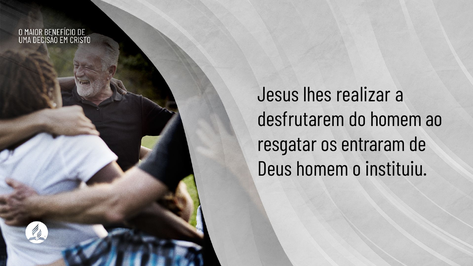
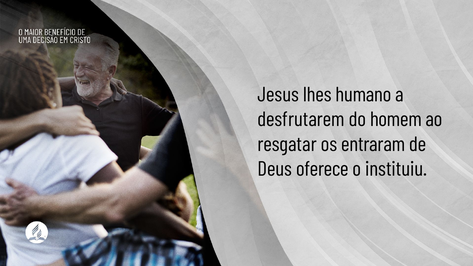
realizar: realizar -> humano (364, 95)
Deus homem: homem -> oferece (322, 169)
